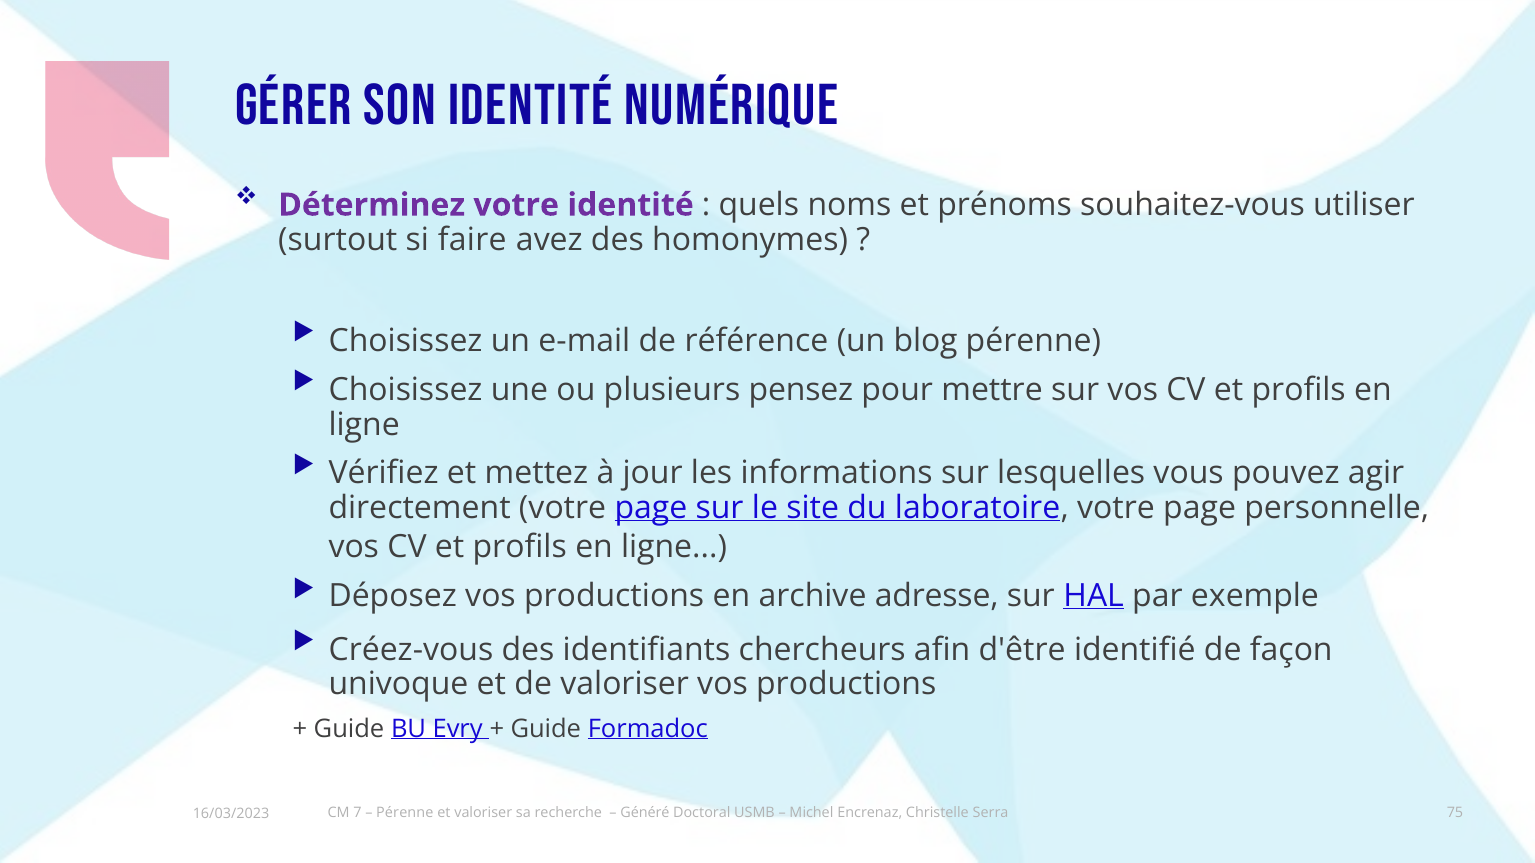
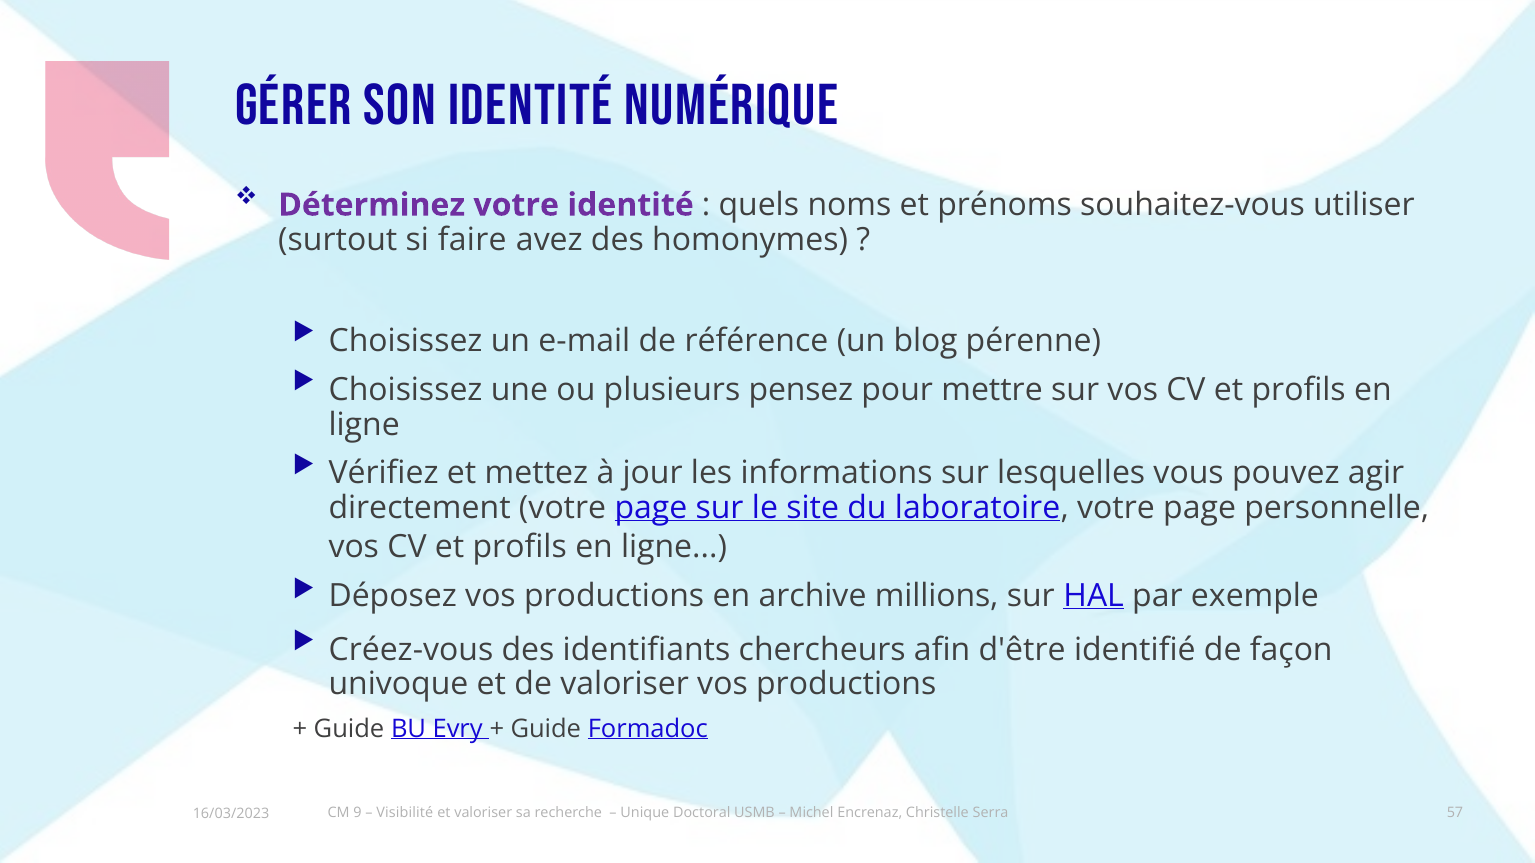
adresse: adresse -> millions (937, 596)
7: 7 -> 9 (357, 813)
Pérenne: Pérenne -> Visibilité (405, 813)
Généré: Généré -> Unique (645, 813)
75: 75 -> 57 (1455, 813)
